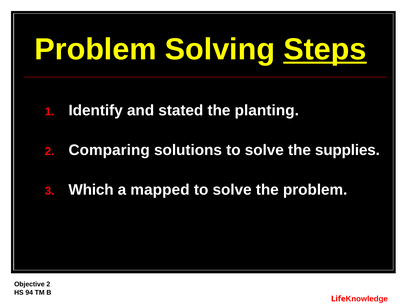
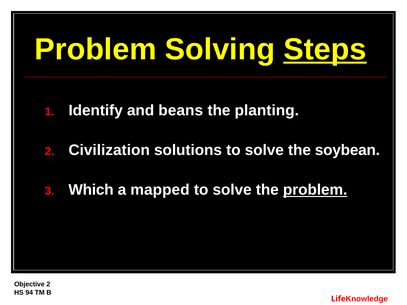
stated: stated -> beans (181, 111)
Comparing: Comparing -> Civilization (109, 150)
supplies: supplies -> soybean (347, 150)
problem underline: none -> present (315, 190)
